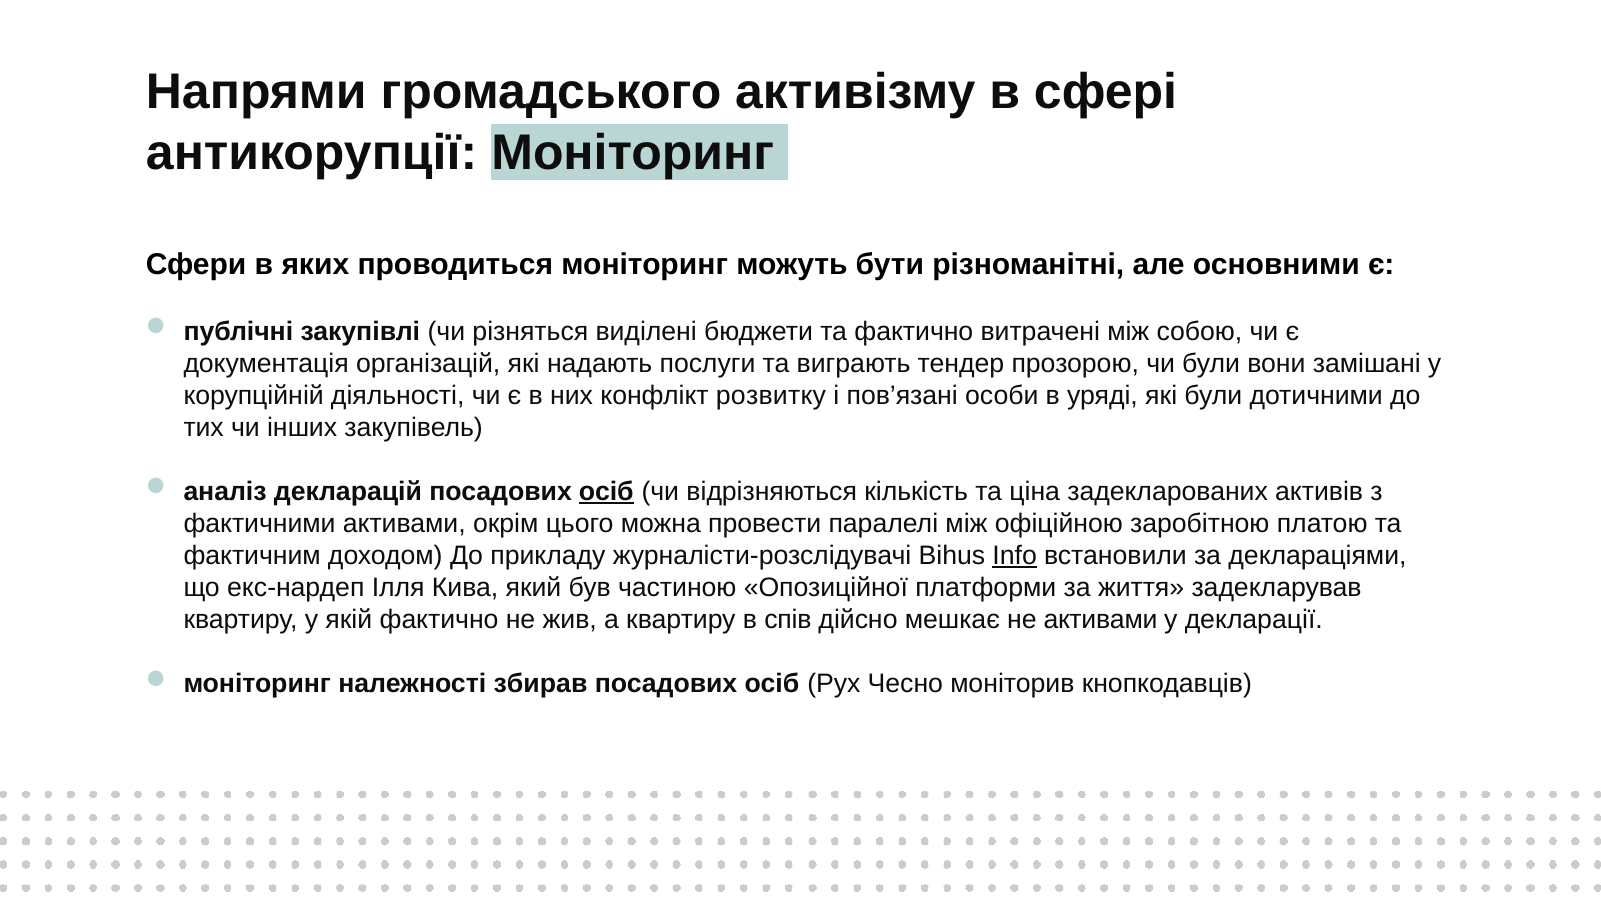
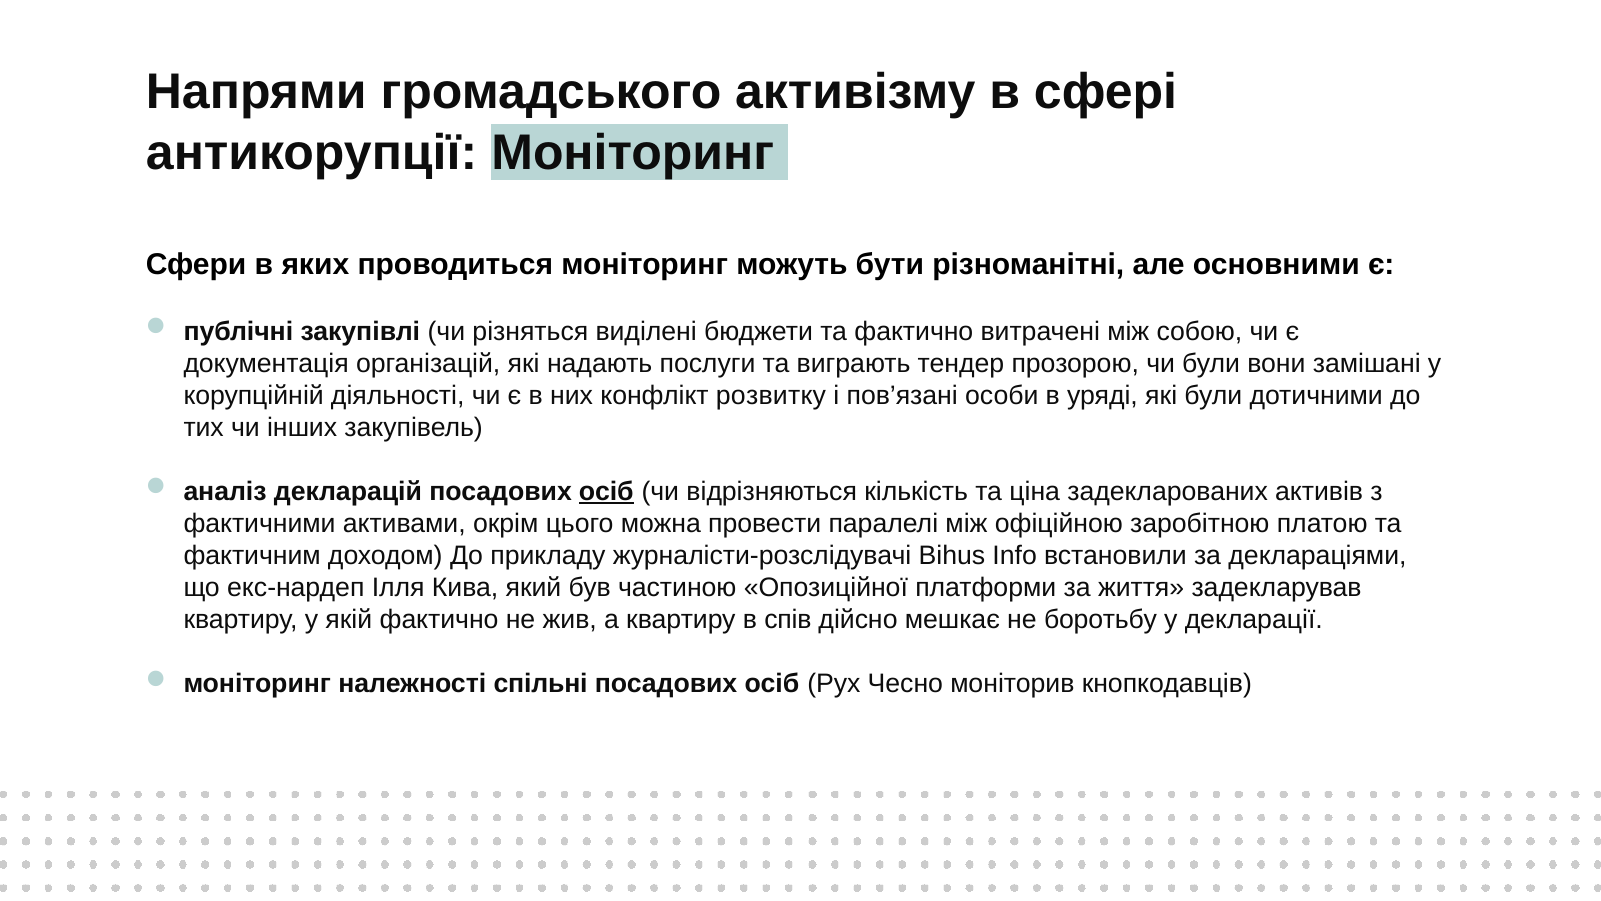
Info underline: present -> none (1015, 555)
не активами: активами -> боротьбу (1100, 619)
збирав: збирав -> спільні (541, 683)
